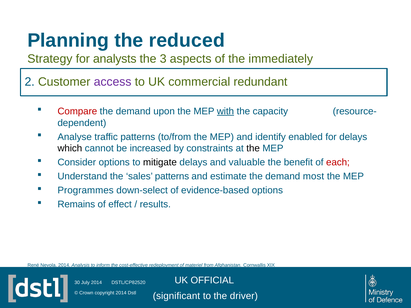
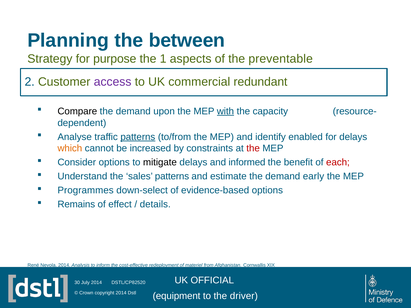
reduced: reduced -> between (187, 40)
analysts: analysts -> purpose (115, 59)
3: 3 -> 1 (163, 59)
immediately: immediately -> preventable (281, 59)
Compare colour: red -> black (77, 111)
patterns underline: none -> present (138, 137)
which colour: black -> orange (70, 149)
the colour: black -> red (253, 149)
valuable: valuable -> informed (247, 163)
most: most -> early (314, 177)
results: results -> details (155, 205)
significant: significant -> equipment (177, 296)
